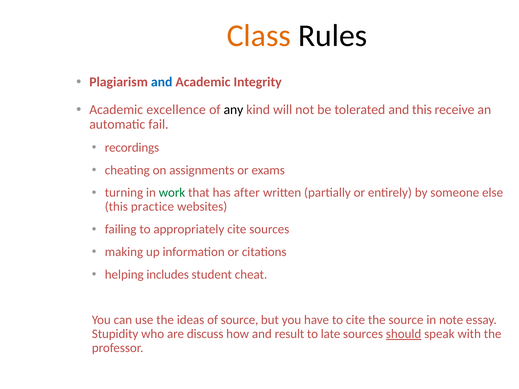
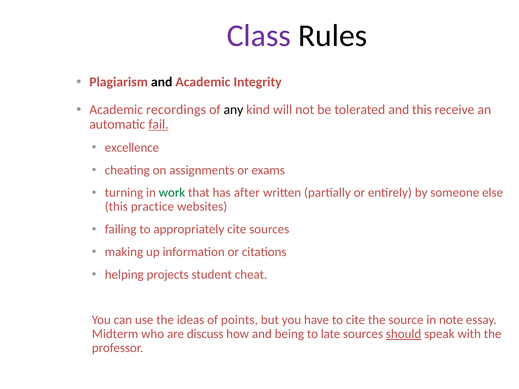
Class colour: orange -> purple (259, 36)
and colour: blue -> black (162, 82)
excellence: excellence -> recordings (176, 110)
fail underline: none -> present (158, 124)
recordings: recordings -> excellence (132, 148)
includes: includes -> projects (168, 275)
of source: source -> points (239, 320)
Stupidity: Stupidity -> Midterm (115, 334)
result: result -> being (289, 334)
